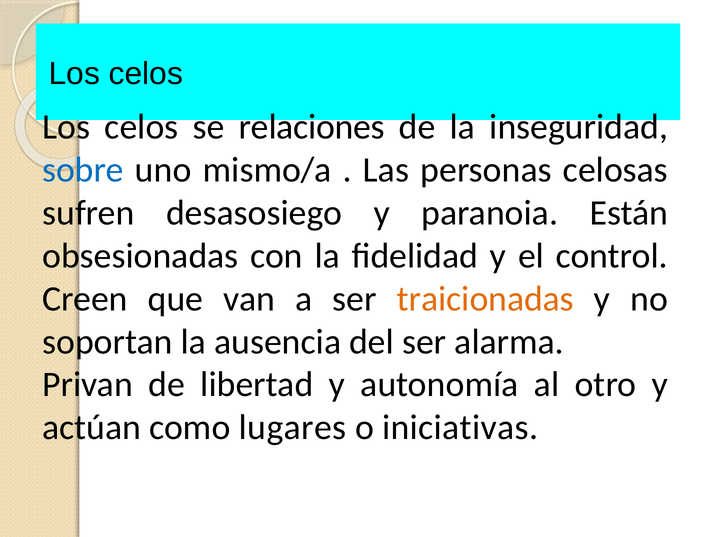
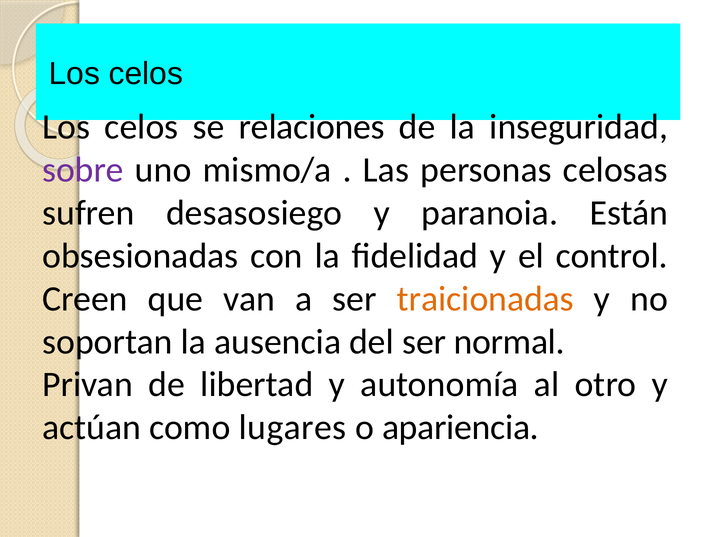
sobre colour: blue -> purple (83, 170)
alarma: alarma -> normal (509, 342)
iniciativas: iniciativas -> apariencia (460, 428)
